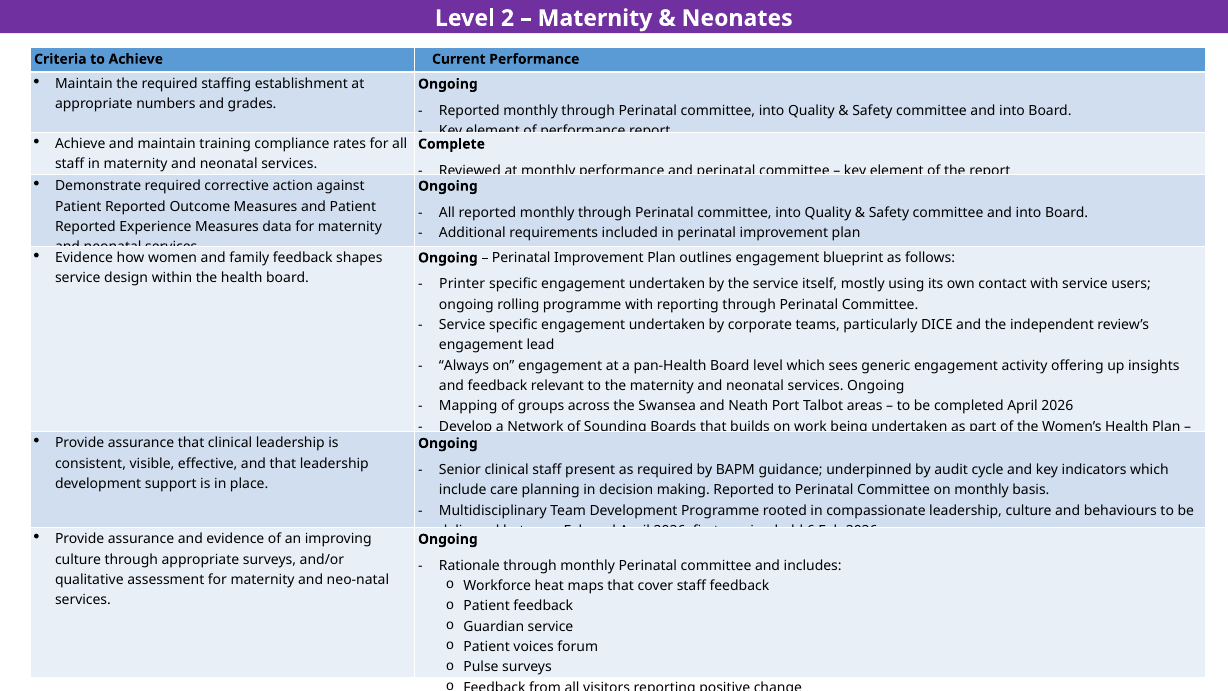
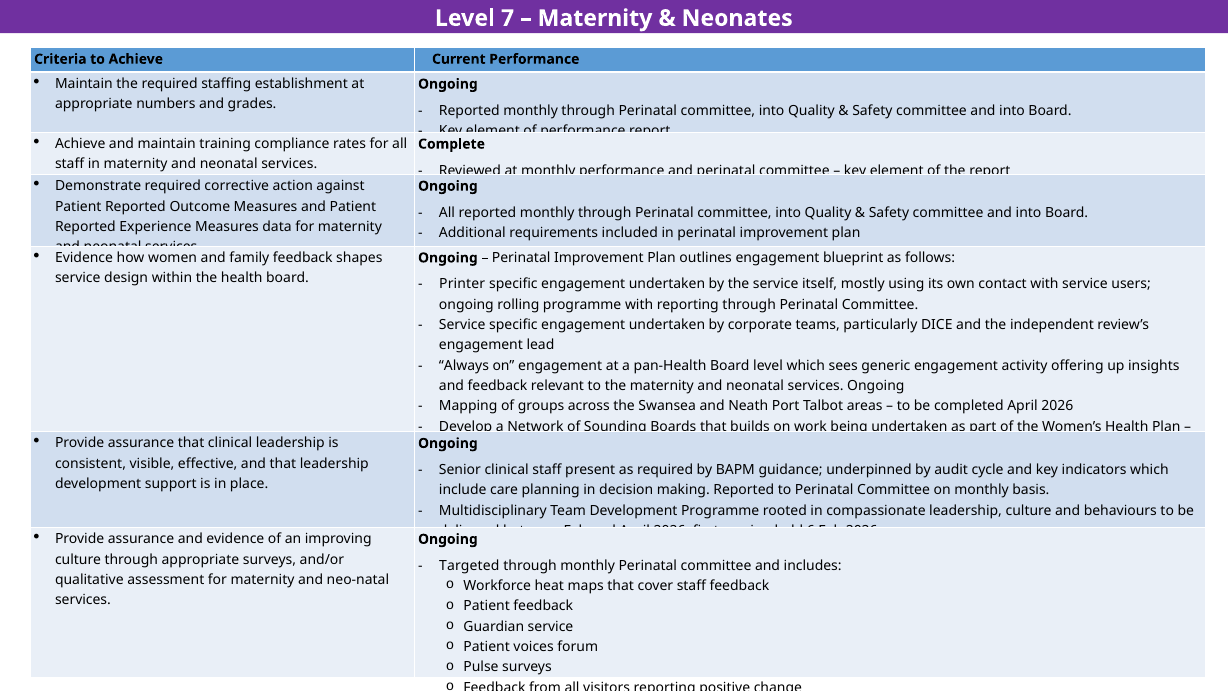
2: 2 -> 7 (508, 18)
Rationale: Rationale -> Targeted (469, 565)
